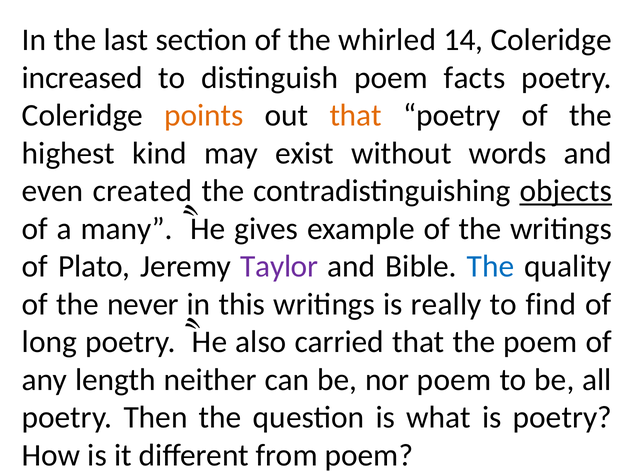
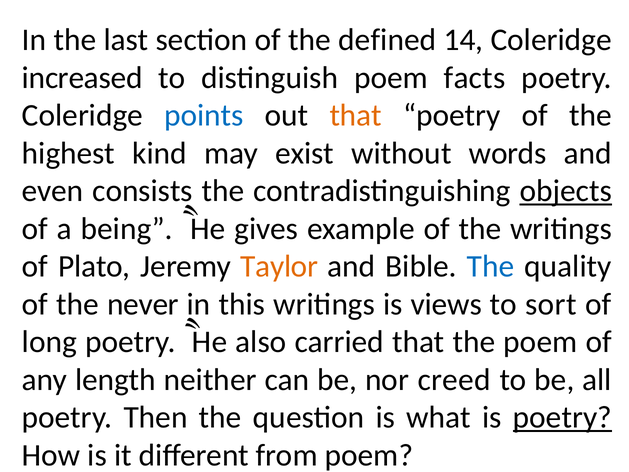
whirled: whirled -> defined (387, 40)
points colour: orange -> blue (204, 115)
created: created -> consists (143, 191)
many: many -> being (127, 229)
Taylor colour: purple -> orange (279, 266)
really: really -> views (446, 304)
find: find -> sort (551, 304)
nor poem: poem -> creed (454, 380)
poetry underline: none -> present (562, 417)
